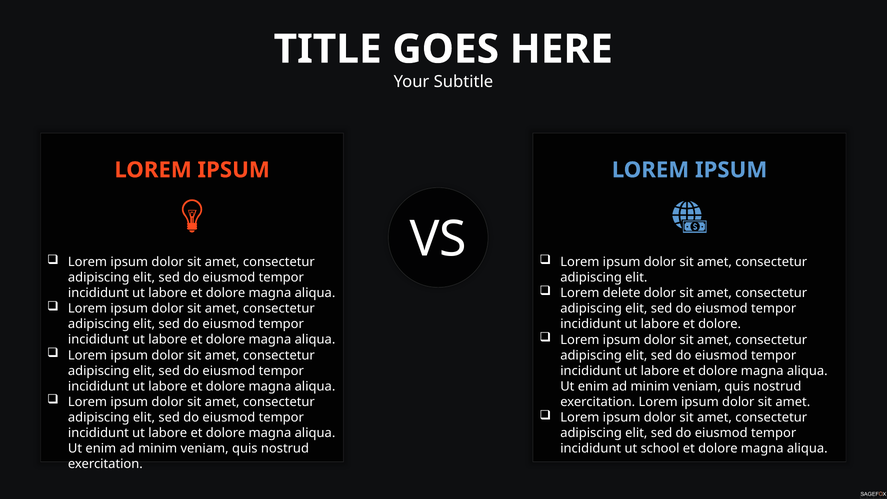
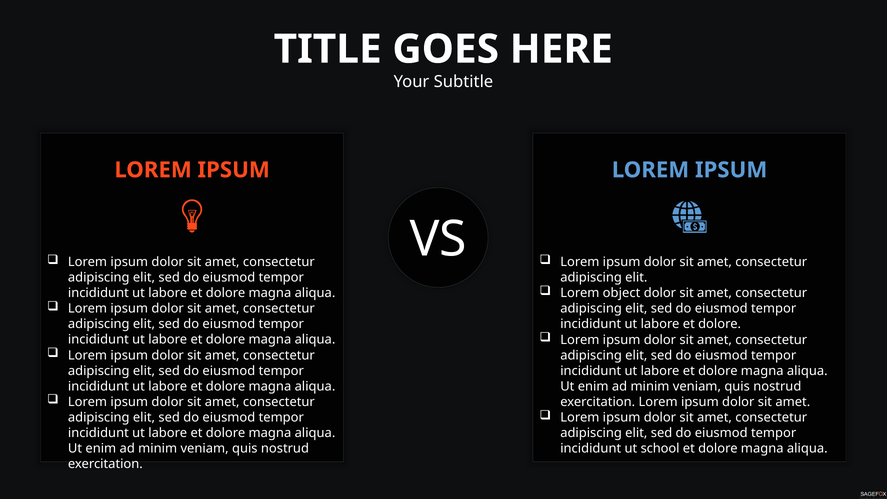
delete: delete -> object (622, 293)
